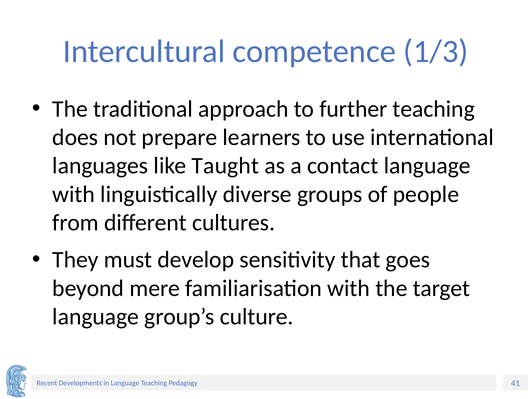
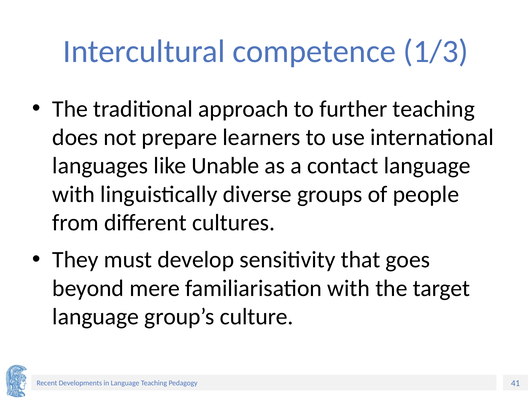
Taught: Taught -> Unable (225, 166)
